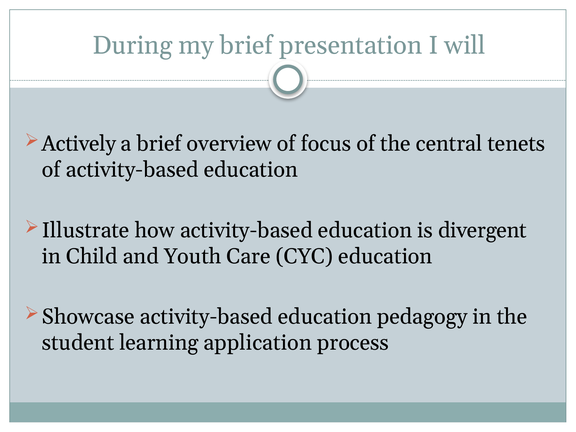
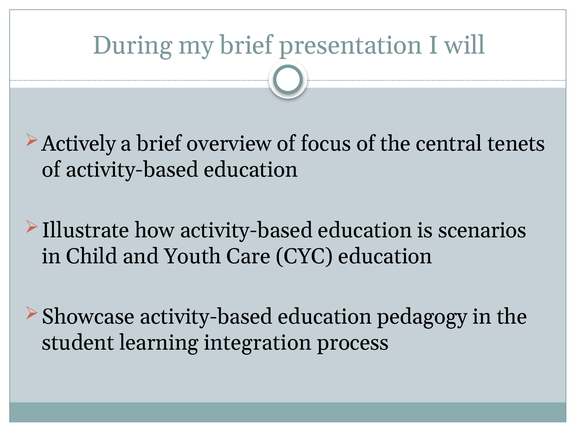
divergent: divergent -> scenarios (482, 230)
application: application -> integration (258, 343)
